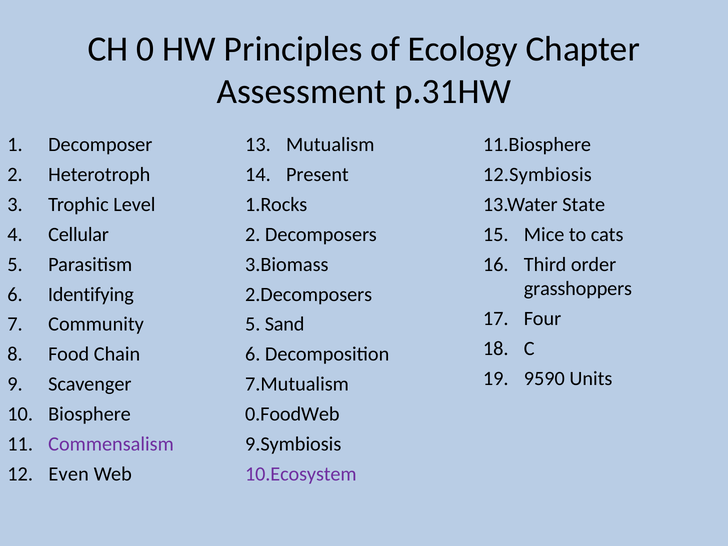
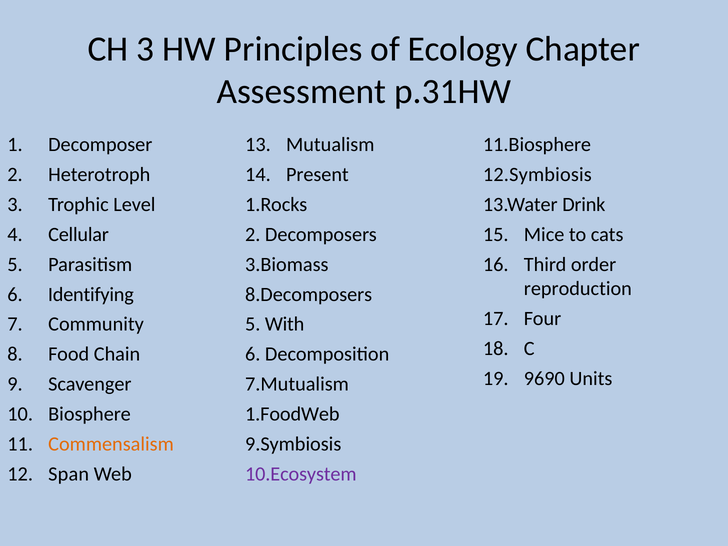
CH 0: 0 -> 3 (145, 49)
State: State -> Drink (584, 204)
grasshoppers: grasshoppers -> reproduction (578, 289)
2.Decomposers: 2.Decomposers -> 8.Decomposers (309, 294)
Sand: Sand -> With (285, 324)
9590: 9590 -> 9690 (544, 379)
0.FoodWeb: 0.FoodWeb -> 1.FoodWeb (292, 414)
Commensalism colour: purple -> orange (111, 444)
Even: Even -> Span (69, 474)
